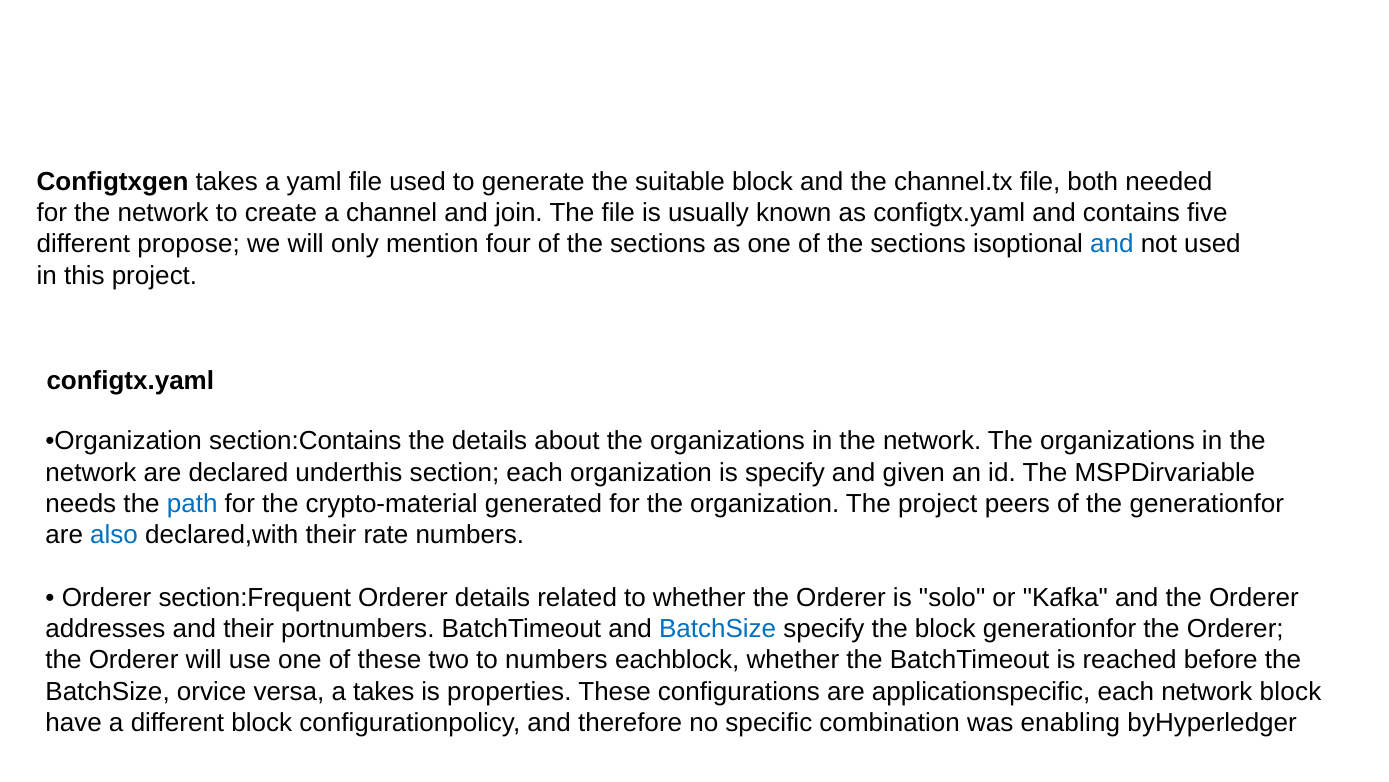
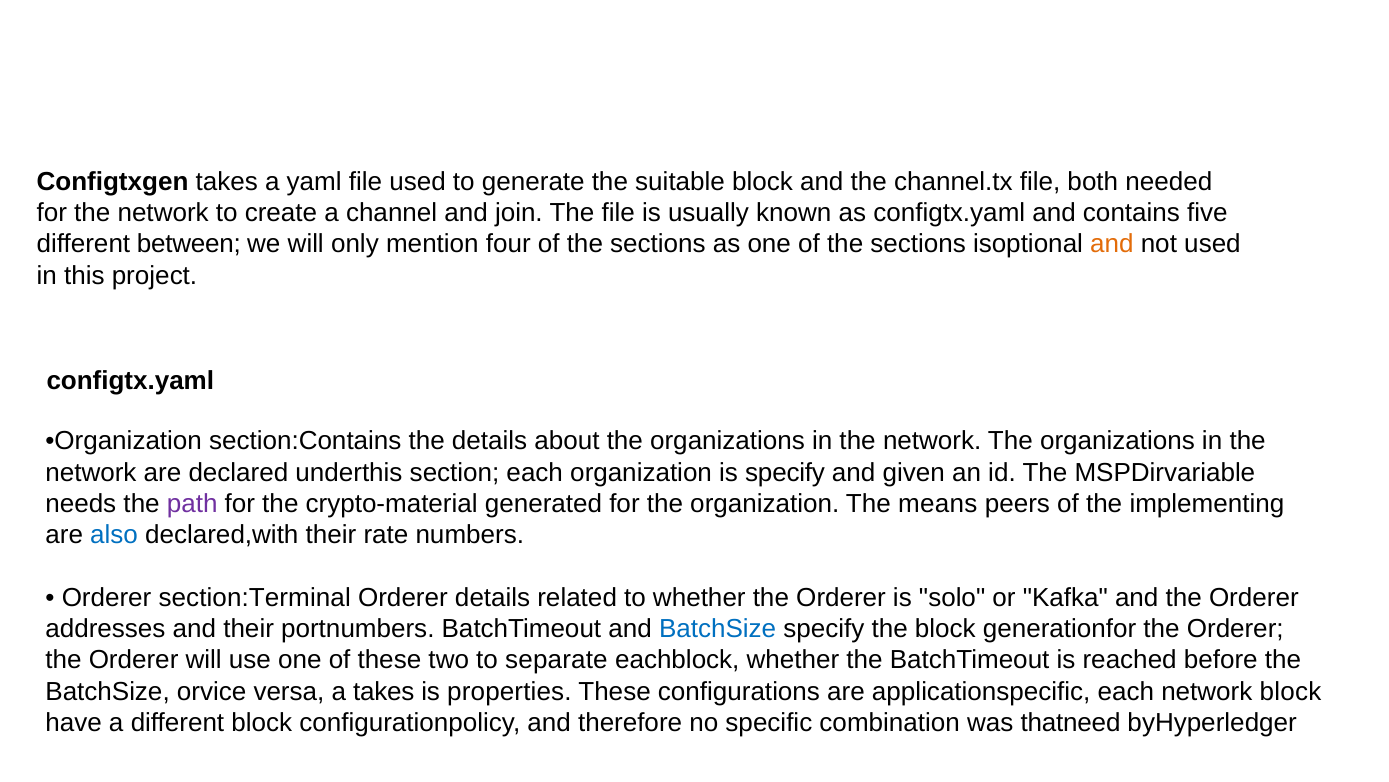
propose: propose -> between (189, 244)
and colour: blue -> orange (1112, 244)
path colour: blue -> purple (192, 503)
The project: project -> means (938, 503)
the generationfor: generationfor -> implementing (1207, 503)
section:Frequent: section:Frequent -> section:Terminal (255, 597)
to numbers: numbers -> separate (556, 660)
enabling: enabling -> thatneed (1071, 722)
